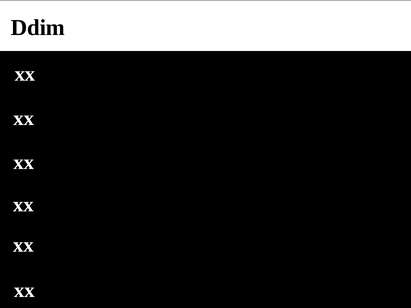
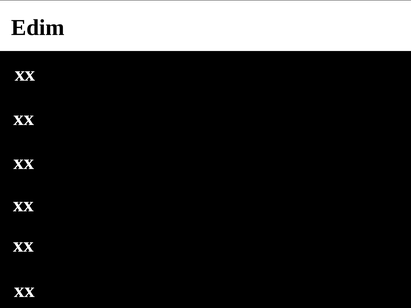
Ddim: Ddim -> Edim (38, 28)
